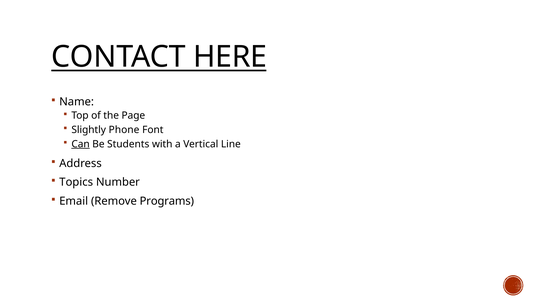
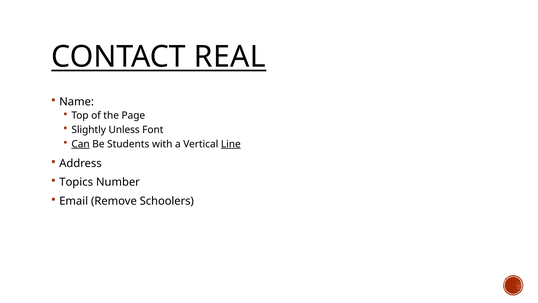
HERE: HERE -> REAL (230, 57)
Phone: Phone -> Unless (124, 130)
Line underline: none -> present (231, 144)
Programs: Programs -> Schoolers (167, 201)
